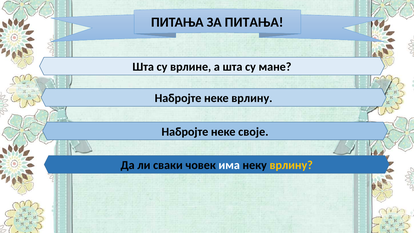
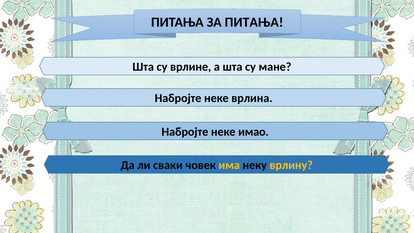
неке врлину: врлину -> врлина (252, 98)
своје: своје -> имао (253, 132)
има colour: white -> yellow (229, 165)
